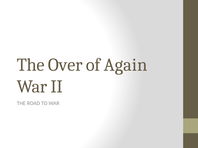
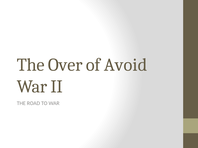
Again: Again -> Avoid (126, 65)
